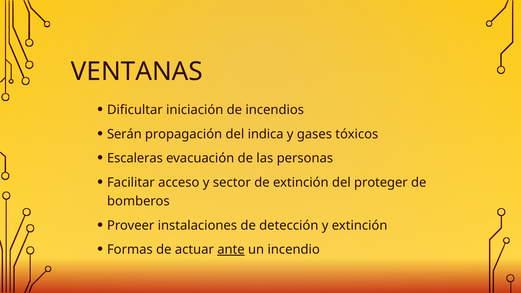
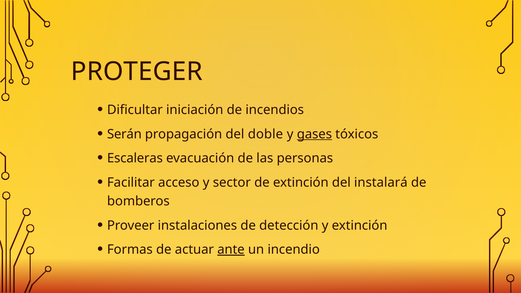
VENTANAS: VENTANAS -> PROTEGER (137, 72)
indica: indica -> doble (265, 134)
gases underline: none -> present (314, 134)
proteger: proteger -> instalará (381, 182)
